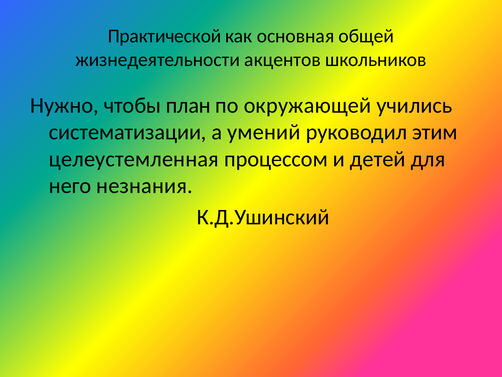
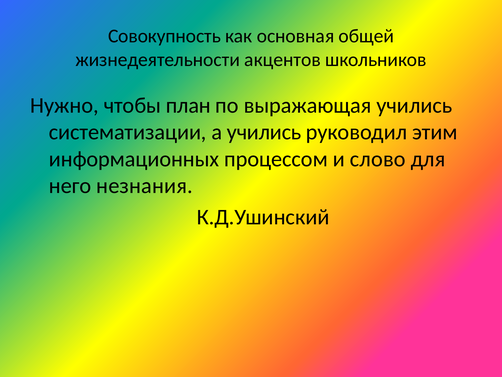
Практической: Практической -> Совокупность (164, 36)
окружающей: окружающей -> выражающая (308, 105)
а умений: умений -> учились (264, 132)
целеустемленная: целеустемленная -> информационных (134, 159)
детей: детей -> слово (378, 159)
